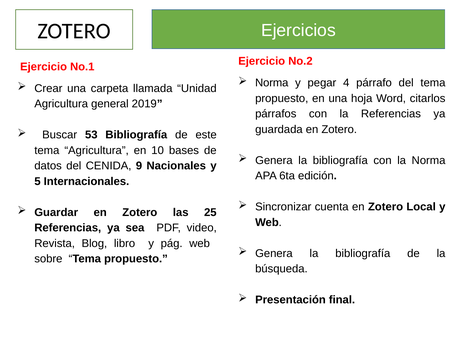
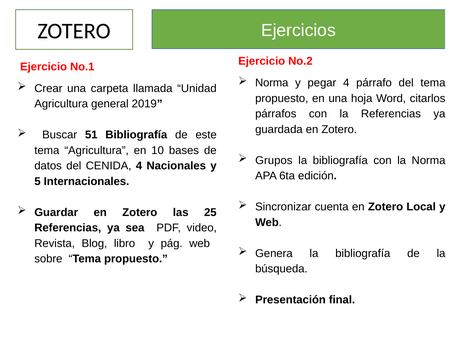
53: 53 -> 51 (91, 135)
Genera: Genera -> Grupos (274, 161)
CENIDA 9: 9 -> 4 (139, 166)
